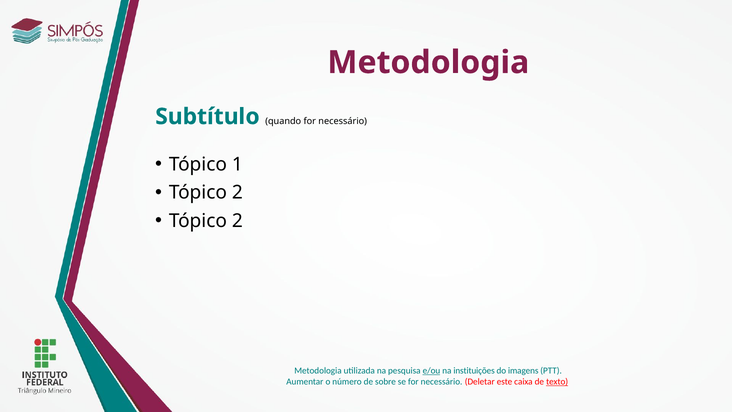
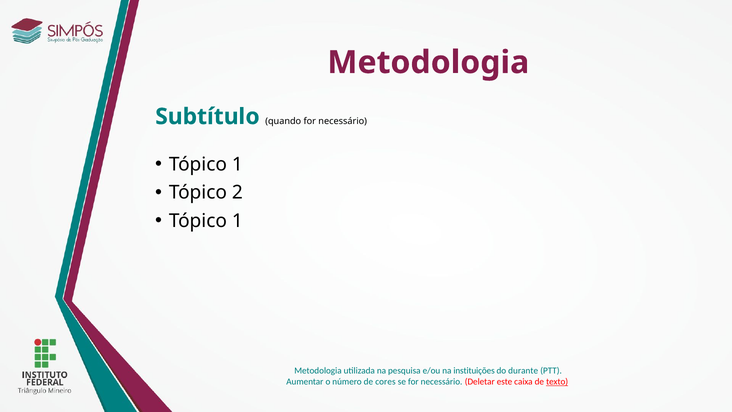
2: 2 -> 1 (237, 221)
e/ou underline: present -> none (431, 371)
imagens: imagens -> durante (523, 371)
sobre: sobre -> cores (385, 382)
